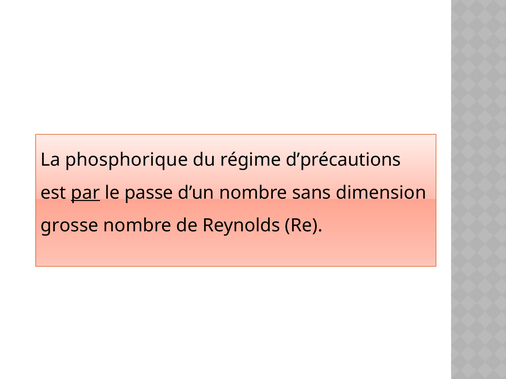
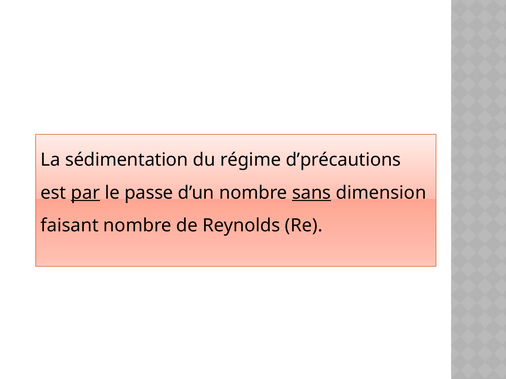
phosphorique: phosphorique -> sédimentation (127, 160)
sans underline: none -> present (312, 193)
grosse: grosse -> faisant (70, 226)
